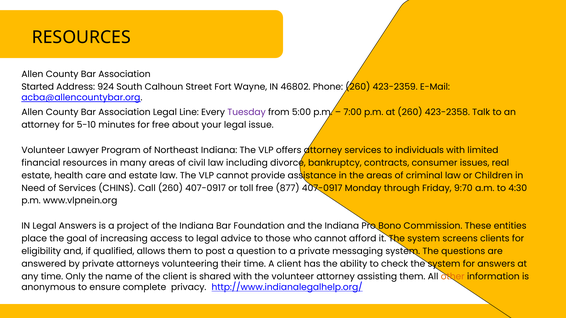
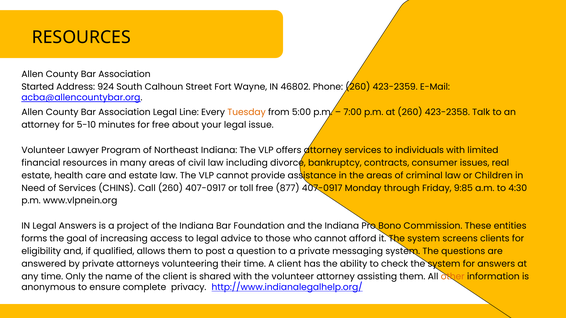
Tuesday colour: purple -> orange (247, 112)
9:70: 9:70 -> 9:85 (463, 188)
place: place -> forms (34, 239)
